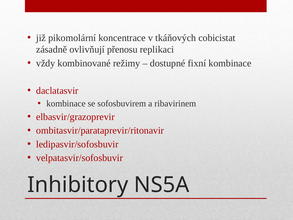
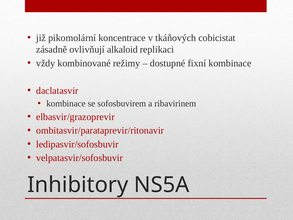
přenosu: přenosu -> alkaloid (122, 50)
